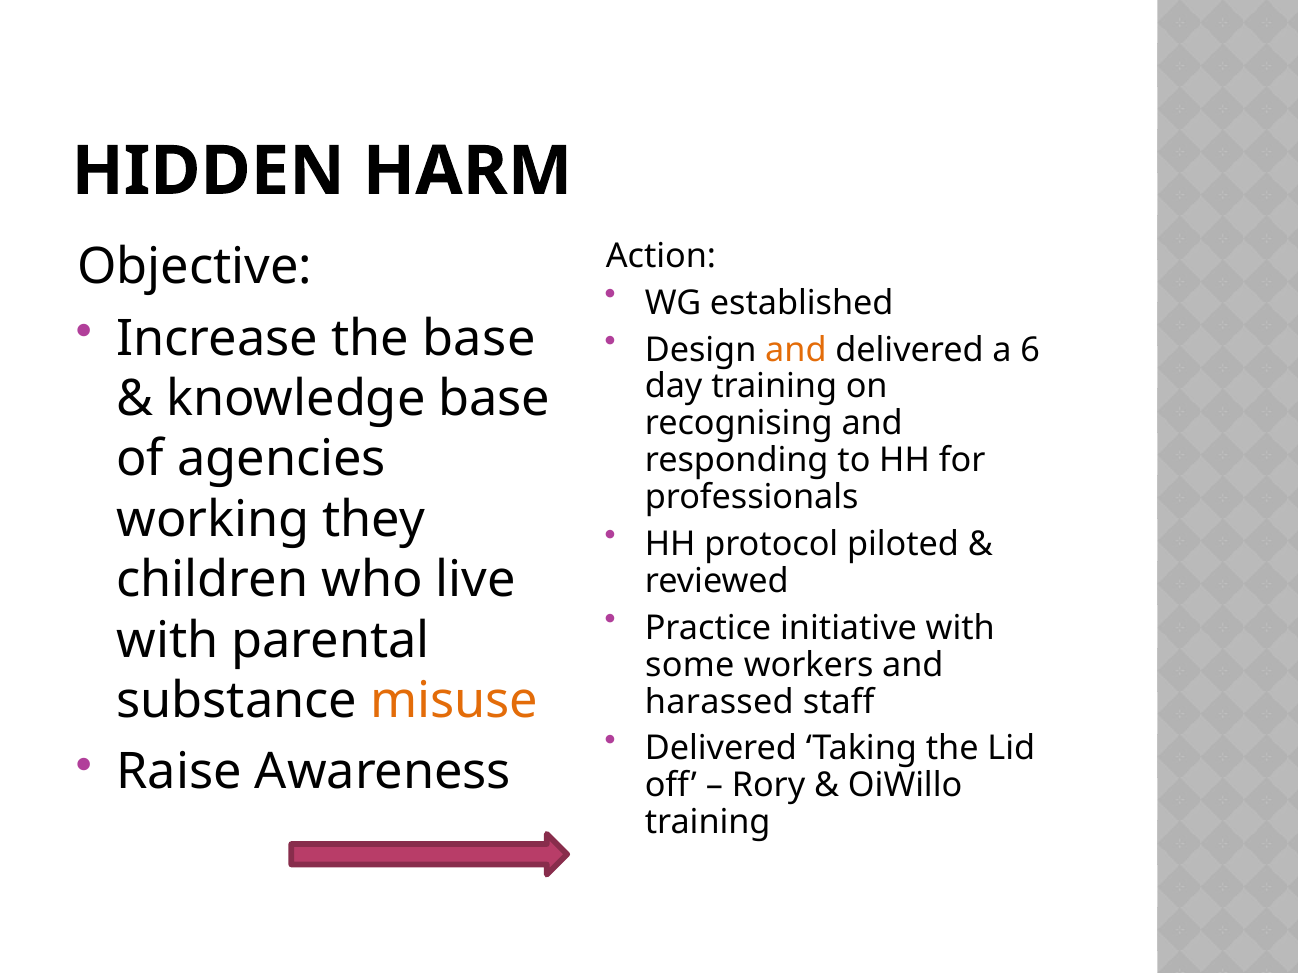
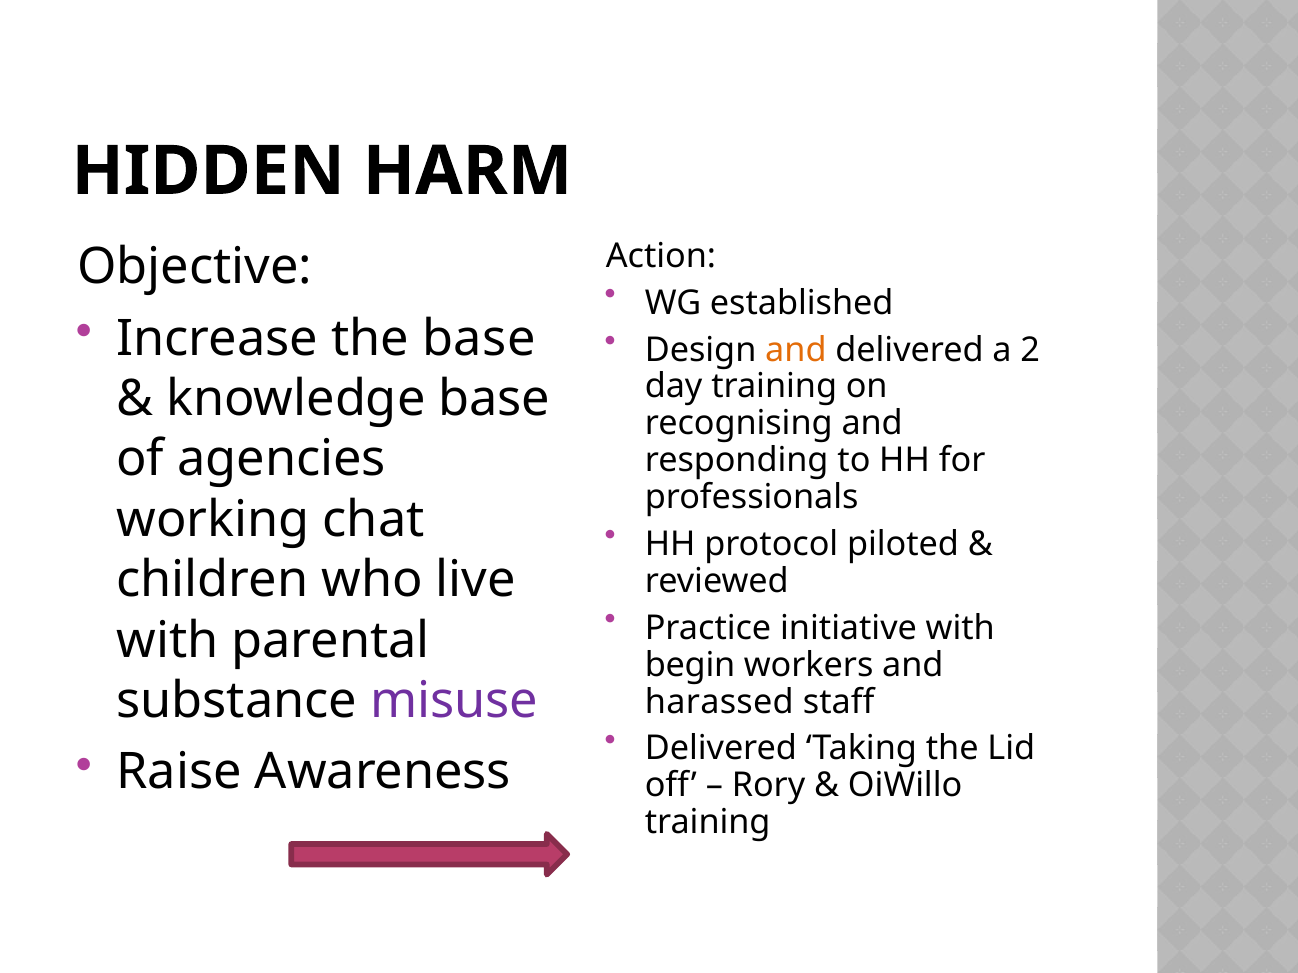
6: 6 -> 2 (1030, 350)
they: they -> chat (374, 520)
some: some -> begin (690, 665)
misuse colour: orange -> purple (454, 701)
